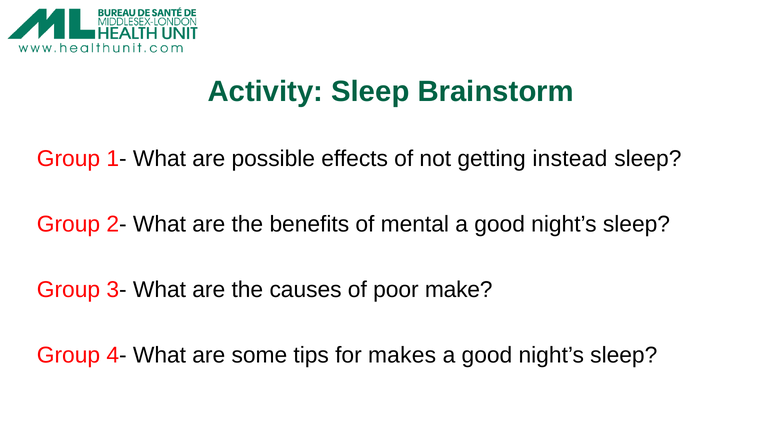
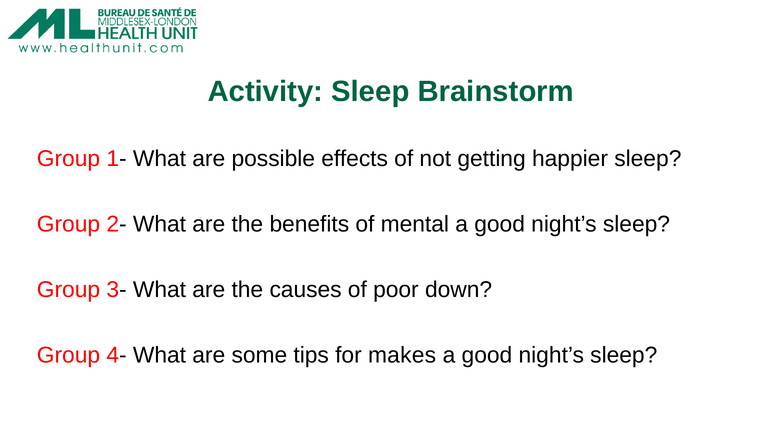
instead: instead -> happier (570, 159)
make: make -> down (459, 290)
